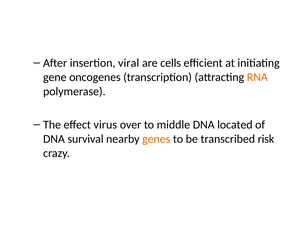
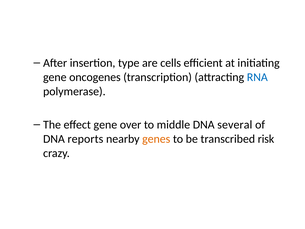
viral: viral -> type (129, 63)
RNA colour: orange -> blue (257, 77)
effect virus: virus -> gene (105, 125)
located: located -> several (235, 125)
survival: survival -> reports (85, 139)
